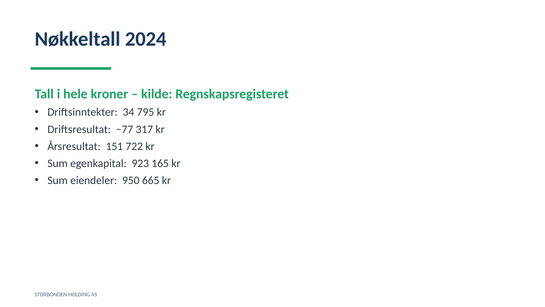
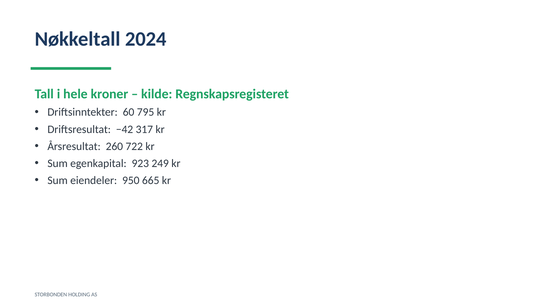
34: 34 -> 60 (129, 112)
−77: −77 -> −42 (125, 129)
151: 151 -> 260 (114, 146)
165: 165 -> 249 (160, 163)
